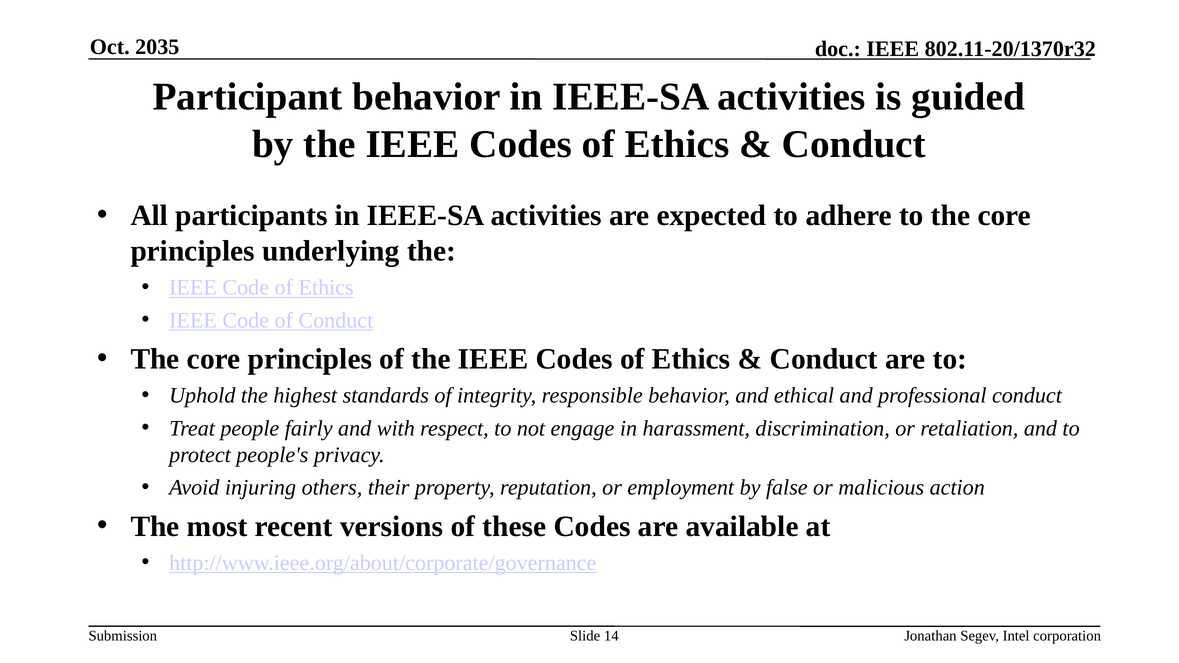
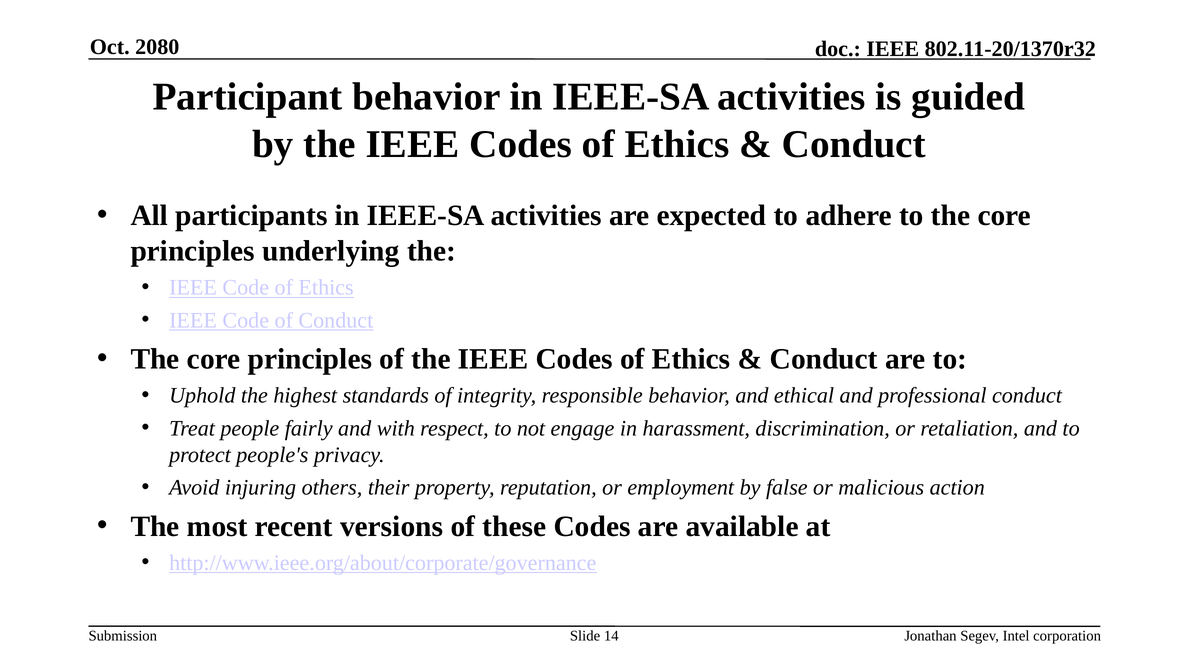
2035: 2035 -> 2080 (157, 47)
